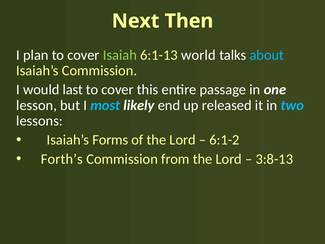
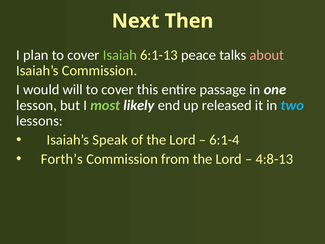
world: world -> peace (199, 55)
about colour: light blue -> pink (267, 55)
last: last -> will (73, 90)
most colour: light blue -> light green (105, 105)
Forms: Forms -> Speak (110, 140)
6:1-2: 6:1-2 -> 6:1-4 (224, 140)
3:8-13: 3:8-13 -> 4:8-13 (274, 159)
